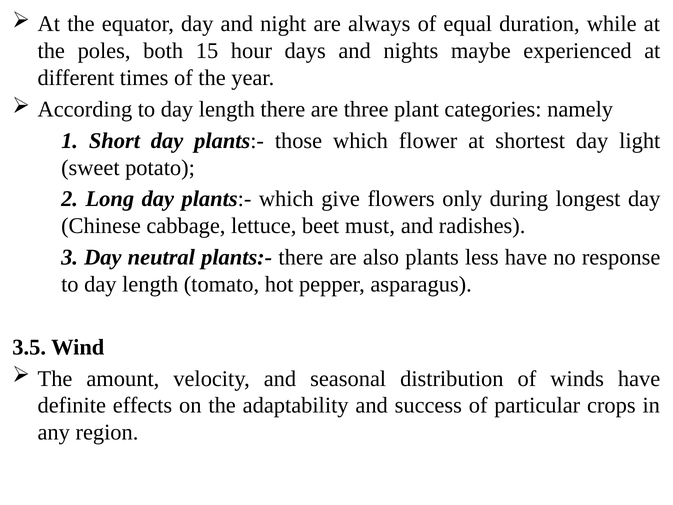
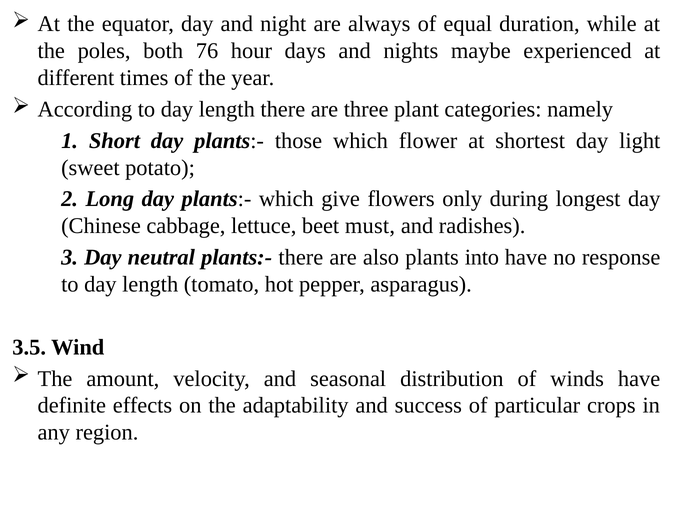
15: 15 -> 76 (207, 51)
less: less -> into (482, 257)
